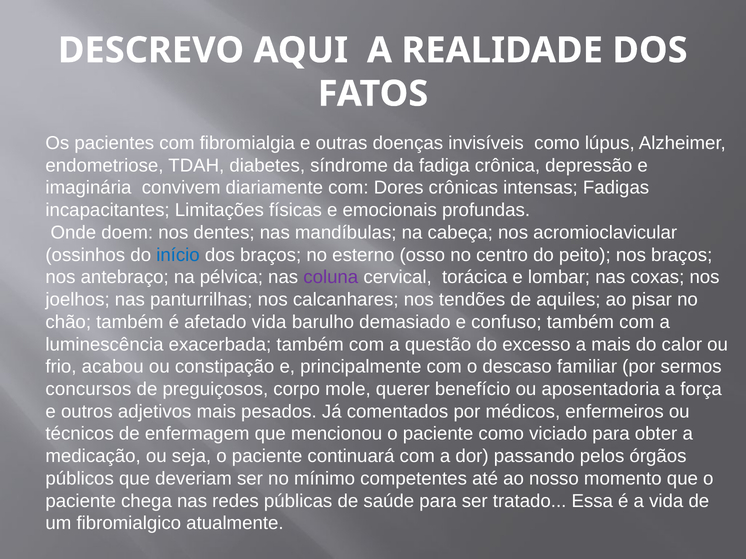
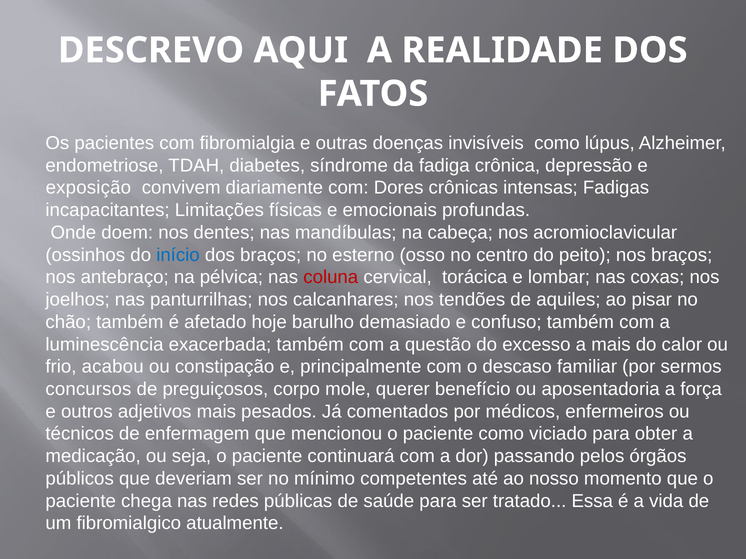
imaginária: imaginária -> exposição (88, 188)
coluna colour: purple -> red (331, 278)
afetado vida: vida -> hoje (269, 322)
